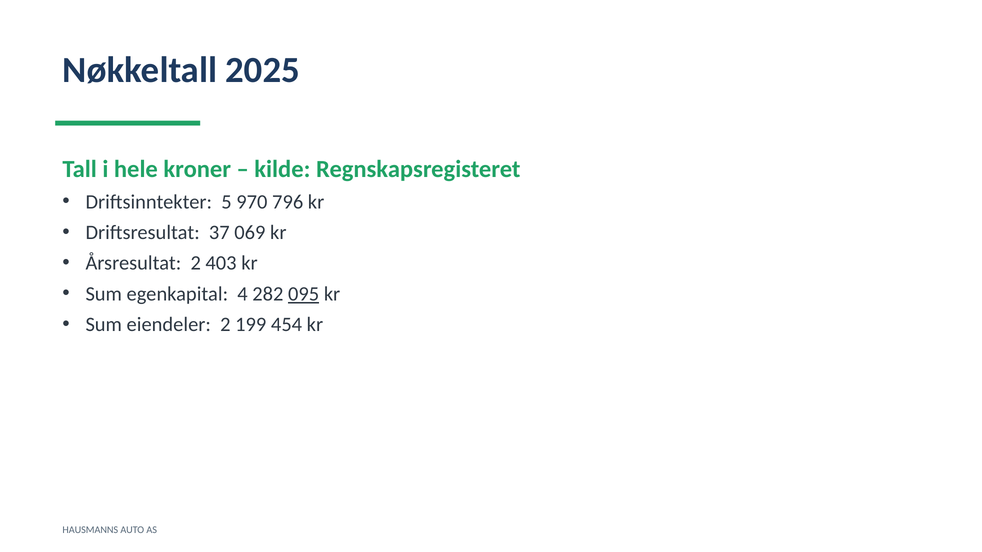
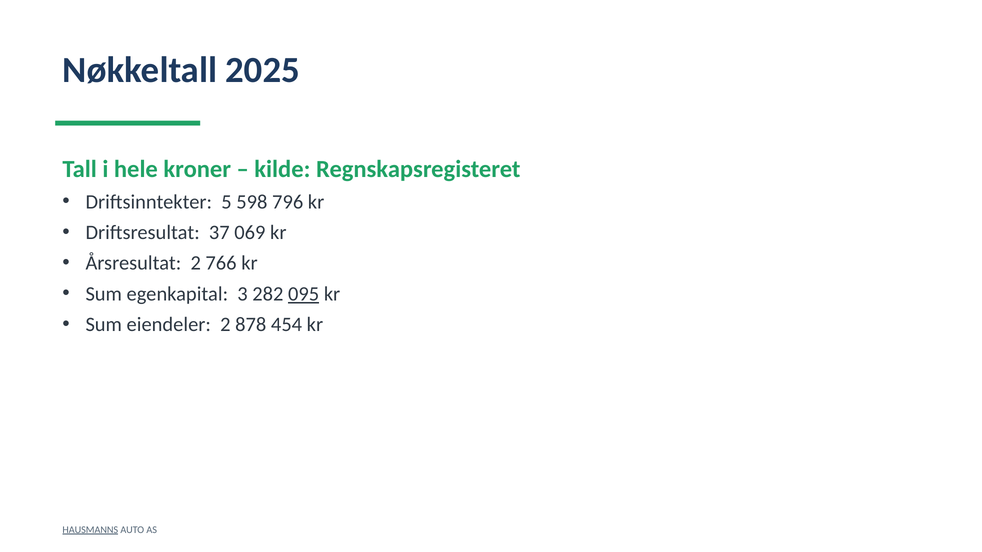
970: 970 -> 598 (252, 202)
403: 403 -> 766 (221, 263)
4: 4 -> 3 (243, 294)
199: 199 -> 878 (251, 325)
HAUSMANNS underline: none -> present (90, 530)
